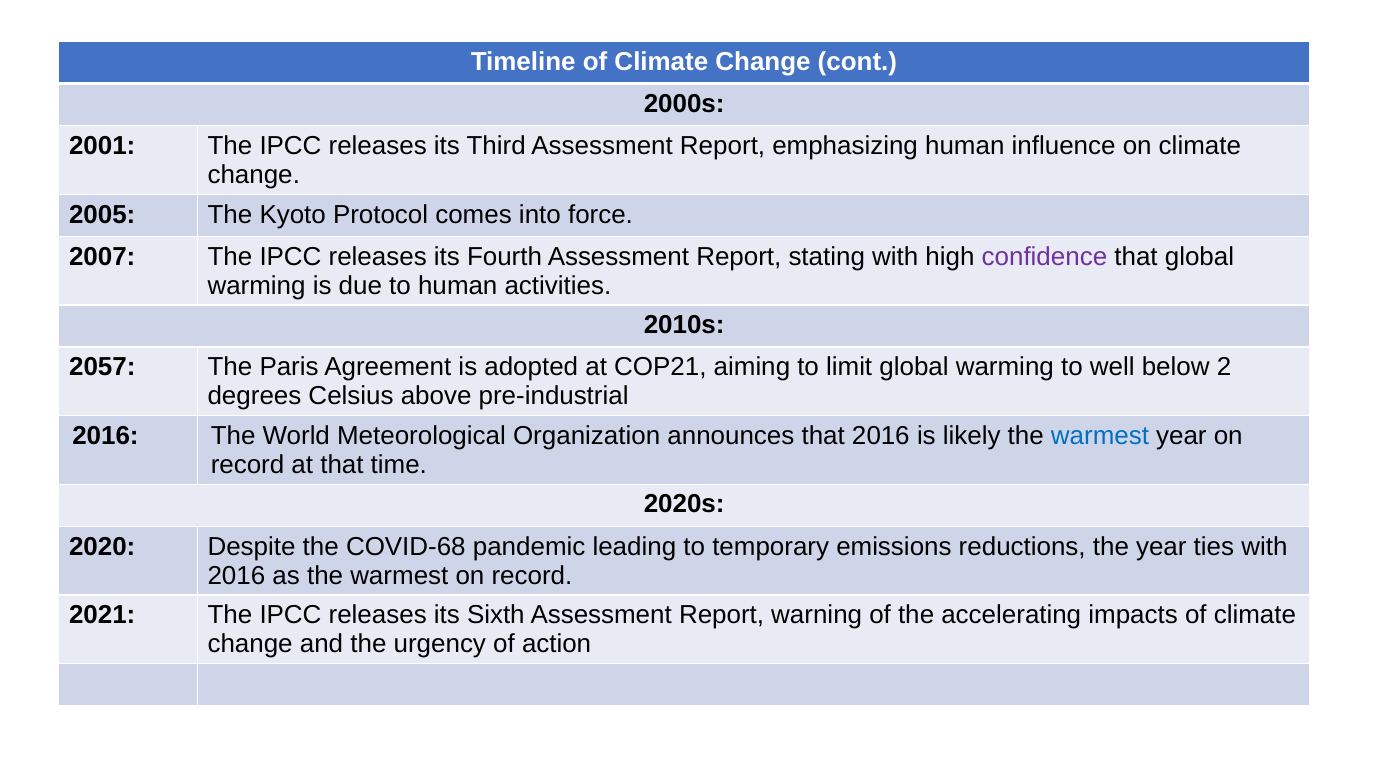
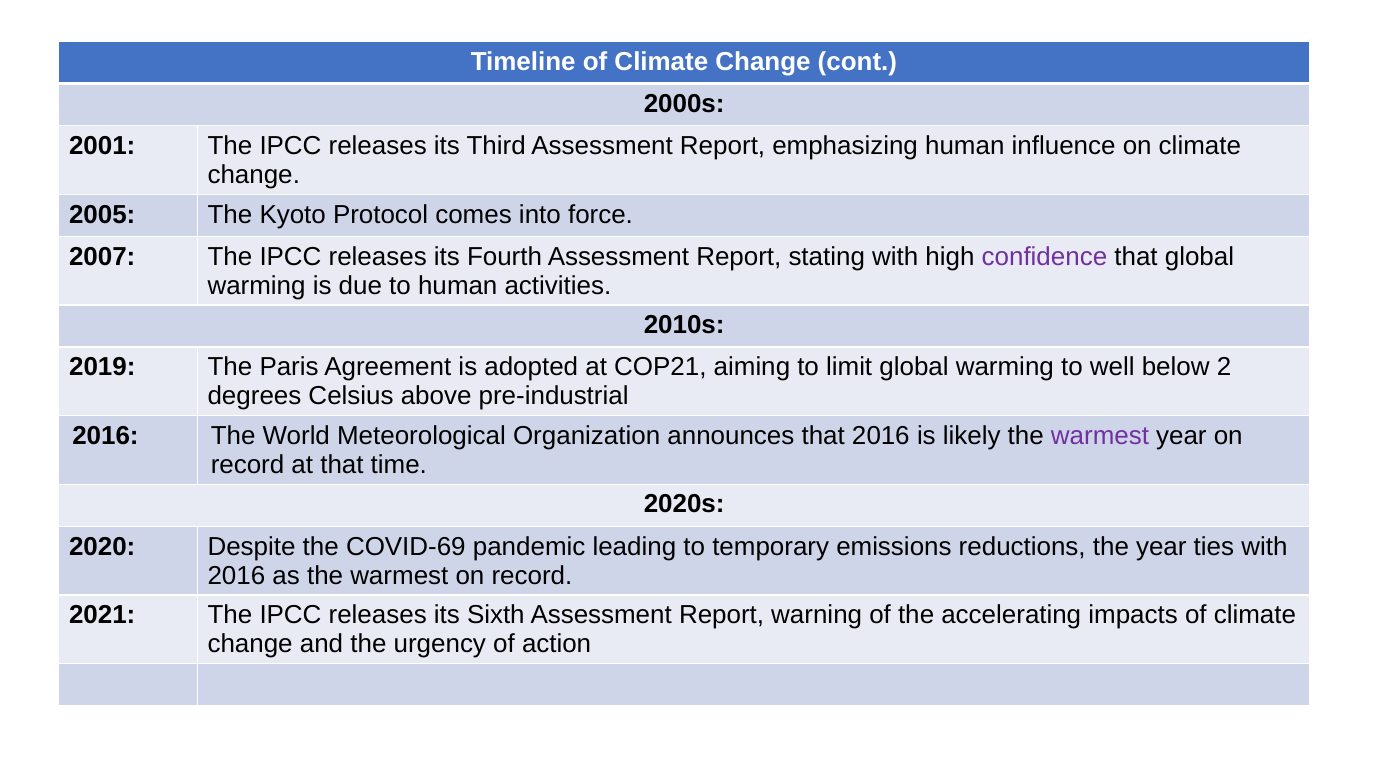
2057: 2057 -> 2019 (102, 367)
warmest colour: blue -> purple (1100, 436)
COVID-68: COVID-68 -> COVID-69 (406, 547)
